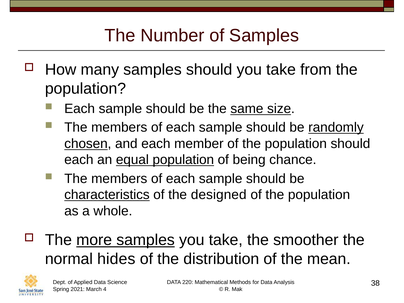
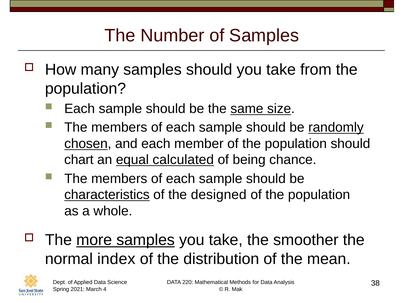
each: each -> chart (79, 160)
equal population: population -> calculated (183, 160)
hides: hides -> index (116, 259)
